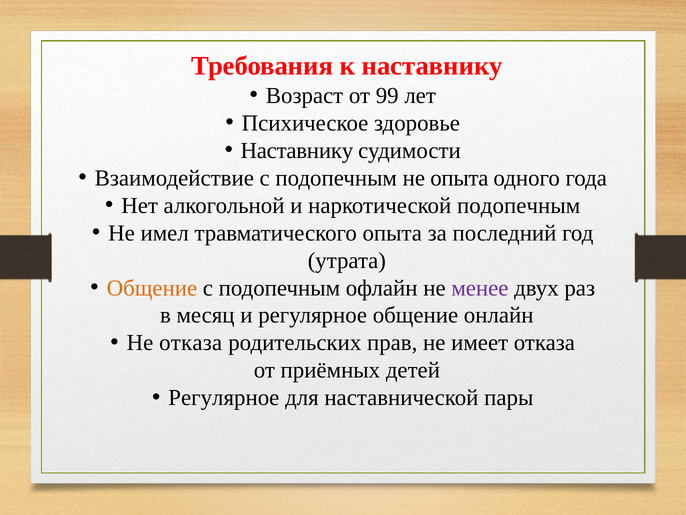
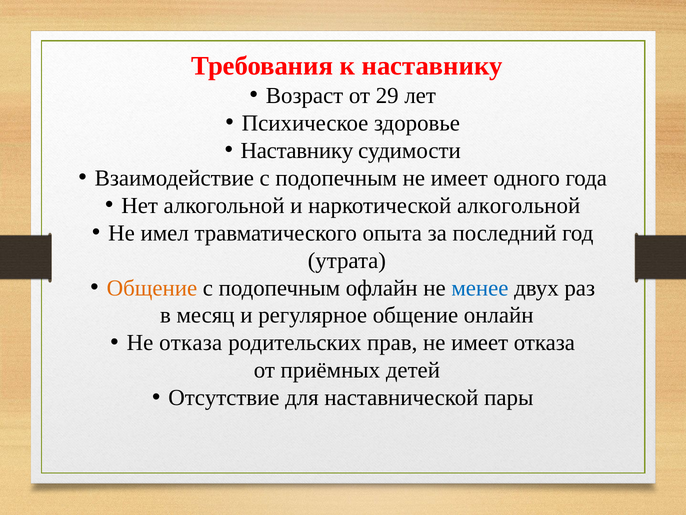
99: 99 -> 29 (387, 96)
подопечным не опыта: опыта -> имеет (459, 178)
наркотической подопечным: подопечным -> алкогольной (519, 205)
менее colour: purple -> blue (480, 288)
Регулярное: Регулярное -> Отсутствие (224, 397)
